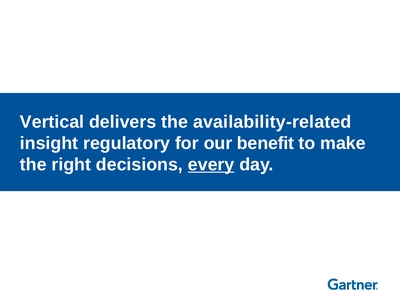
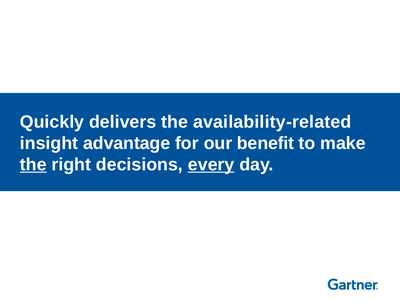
Vertical: Vertical -> Quickly (52, 122)
regulatory: regulatory -> advantage (127, 143)
the underline: none -> present (33, 165)
